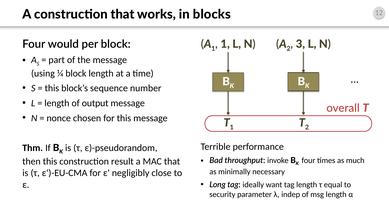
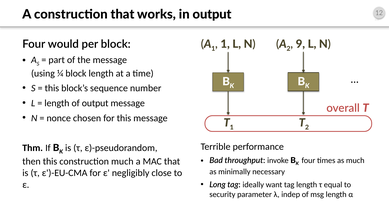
in blocks: blocks -> output (212, 14)
3: 3 -> 9 (300, 44)
construction result: result -> much (122, 161)
